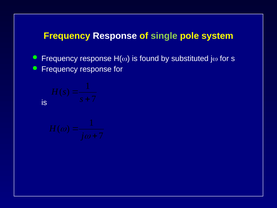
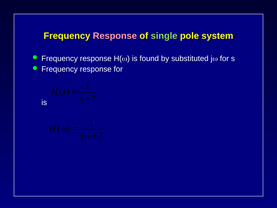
Response colour: white -> pink (115, 36)
